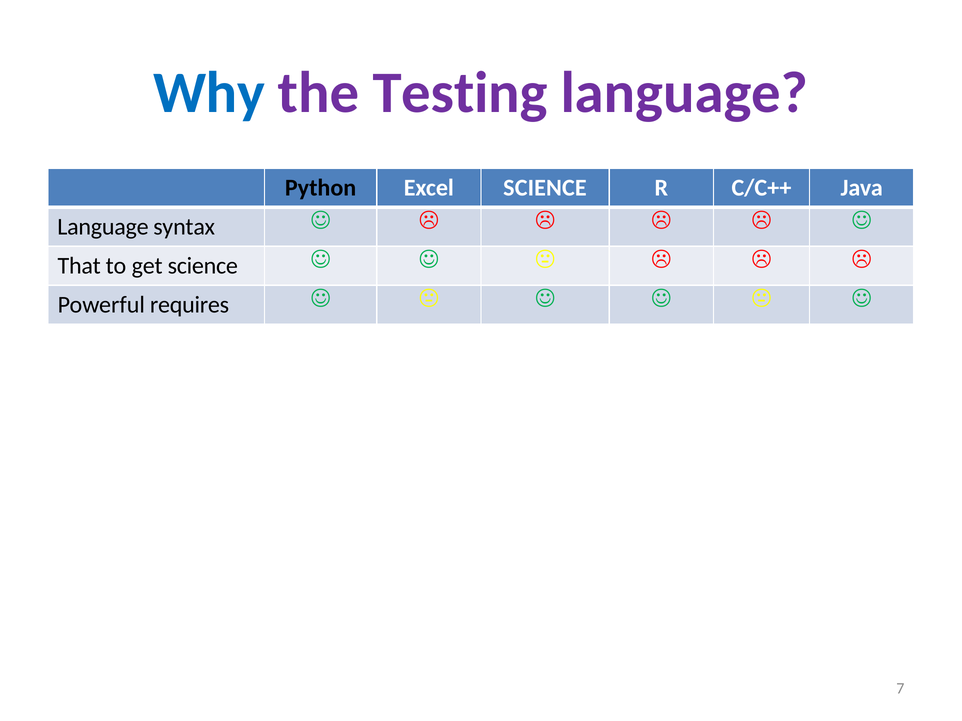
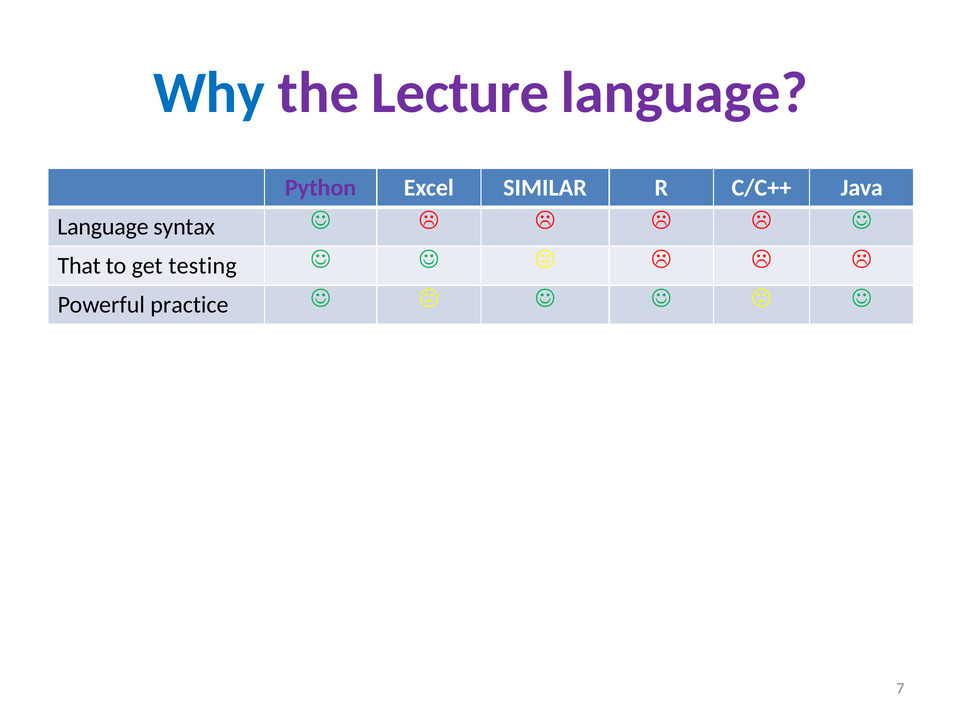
Testing: Testing -> Lecture (460, 93)
Python colour: black -> purple (321, 188)
Excel SCIENCE: SCIENCE -> SIMILAR (545, 188)
get science: science -> testing (203, 266)
requires: requires -> practice (189, 305)
